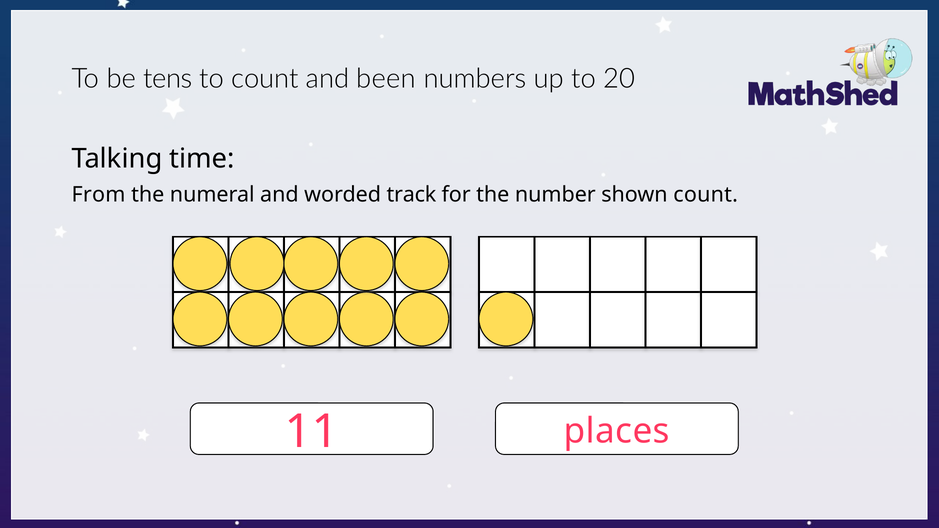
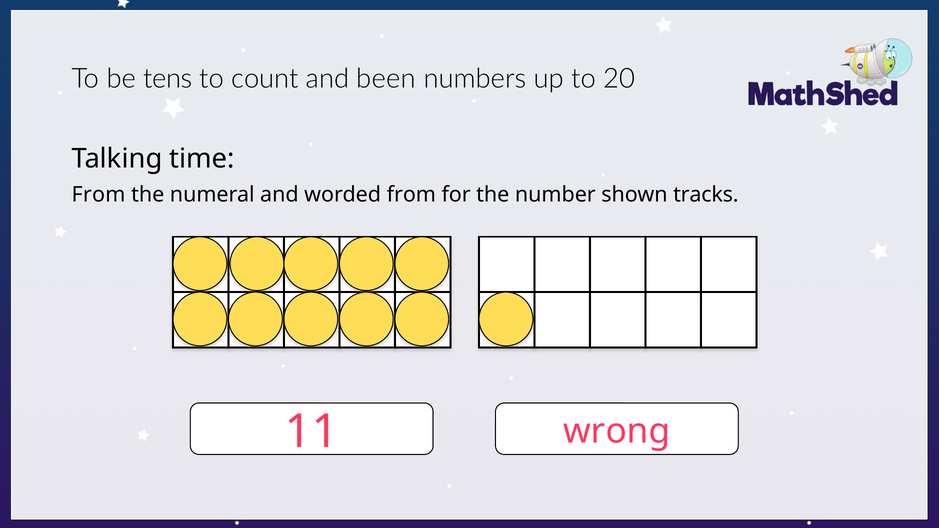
worded track: track -> from (411, 195)
shown count: count -> tracks (706, 195)
places: places -> wrong (617, 431)
